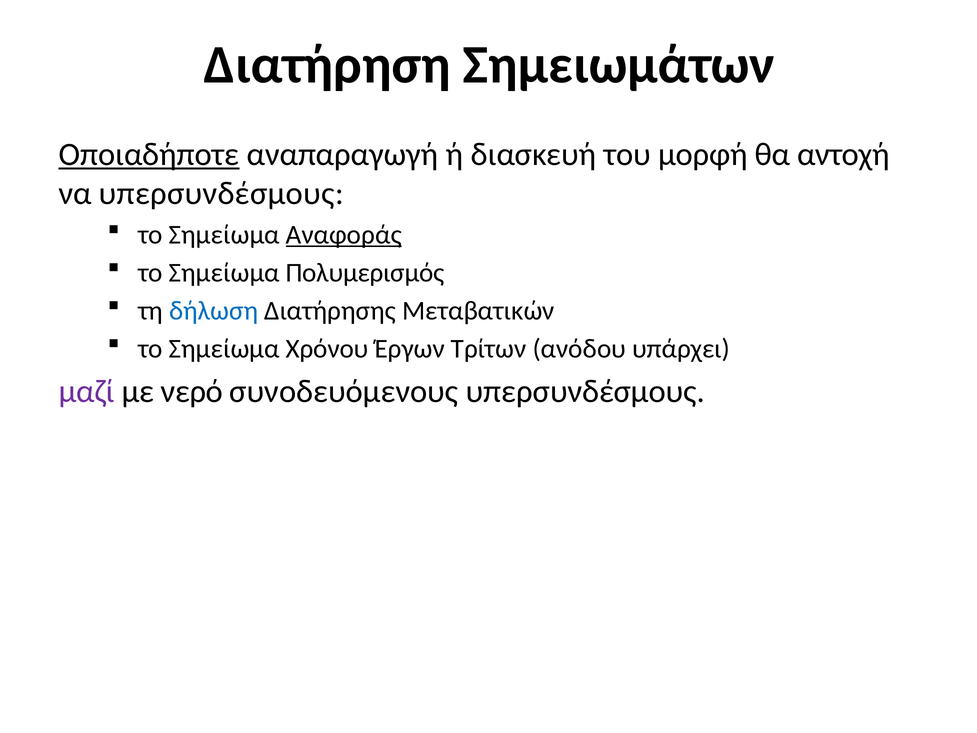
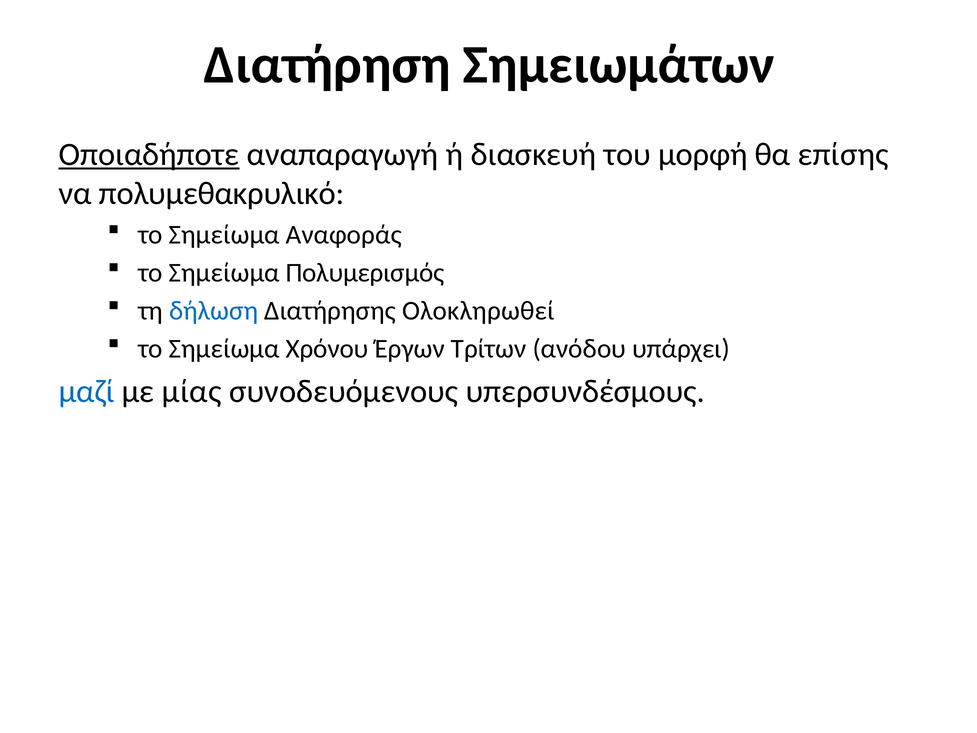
αντοχή: αντοχή -> επίσης (843, 155)
να υπερσυνδέσμους: υπερσυνδέσμους -> πολυμεθακρυλικό (222, 194)
Αναφοράς underline: present -> none (344, 235)
Μεταβατικών: Μεταβατικών -> Ολοκληρωθεί (478, 311)
μαζί colour: purple -> blue (87, 391)
νερό: νερό -> μίας (192, 391)
